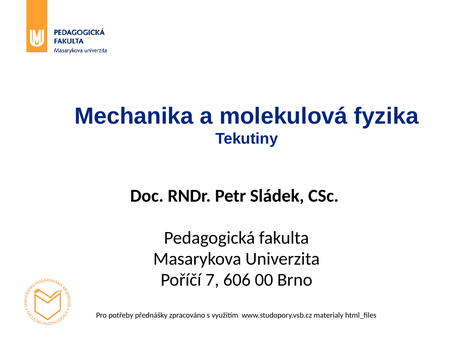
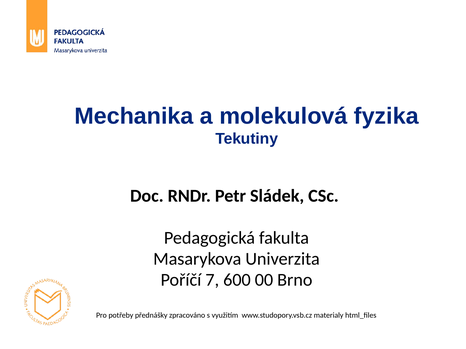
606: 606 -> 600 (237, 280)
